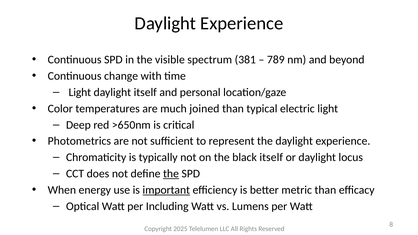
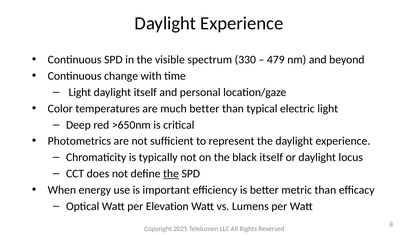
381: 381 -> 330 (245, 60)
789: 789 -> 479 (276, 60)
much joined: joined -> better (204, 109)
important underline: present -> none (166, 190)
Including: Including -> Elevation (167, 206)
